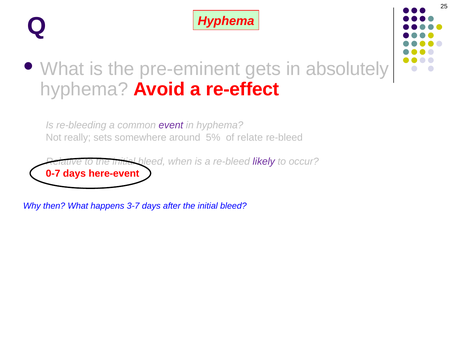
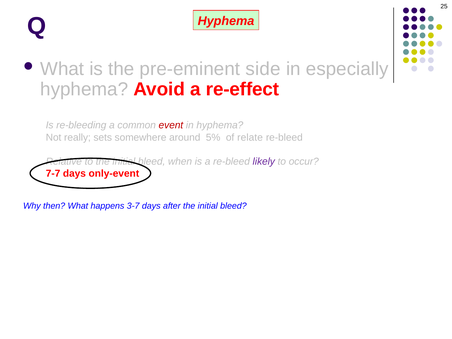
gets: gets -> side (263, 69)
absolutely: absolutely -> especially (347, 69)
event colour: purple -> red (171, 125)
0-7: 0-7 -> 7-7 (53, 174)
here-event: here-event -> only-event (114, 174)
